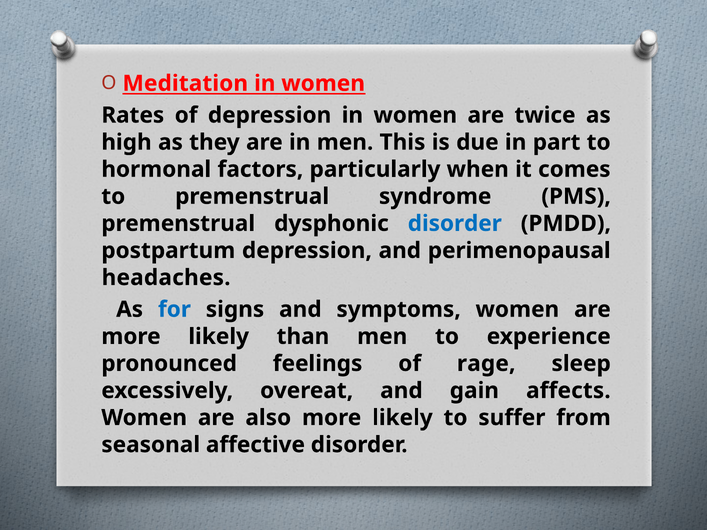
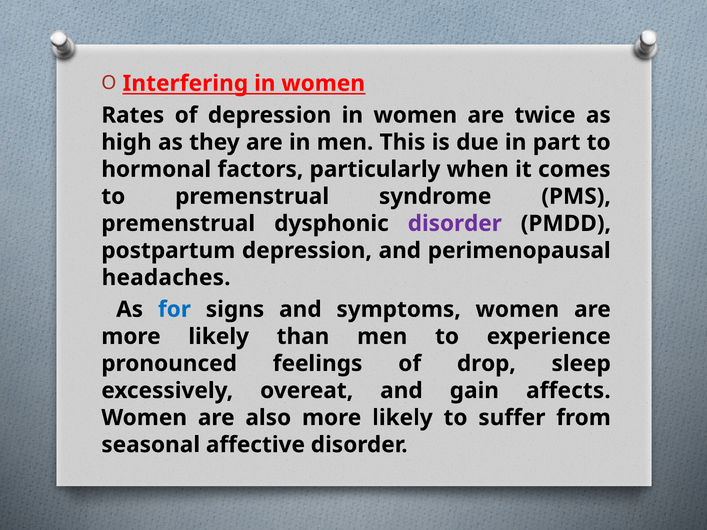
Meditation: Meditation -> Interfering (185, 83)
disorder colour: blue -> purple (455, 224)
rage: rage -> drop (486, 364)
